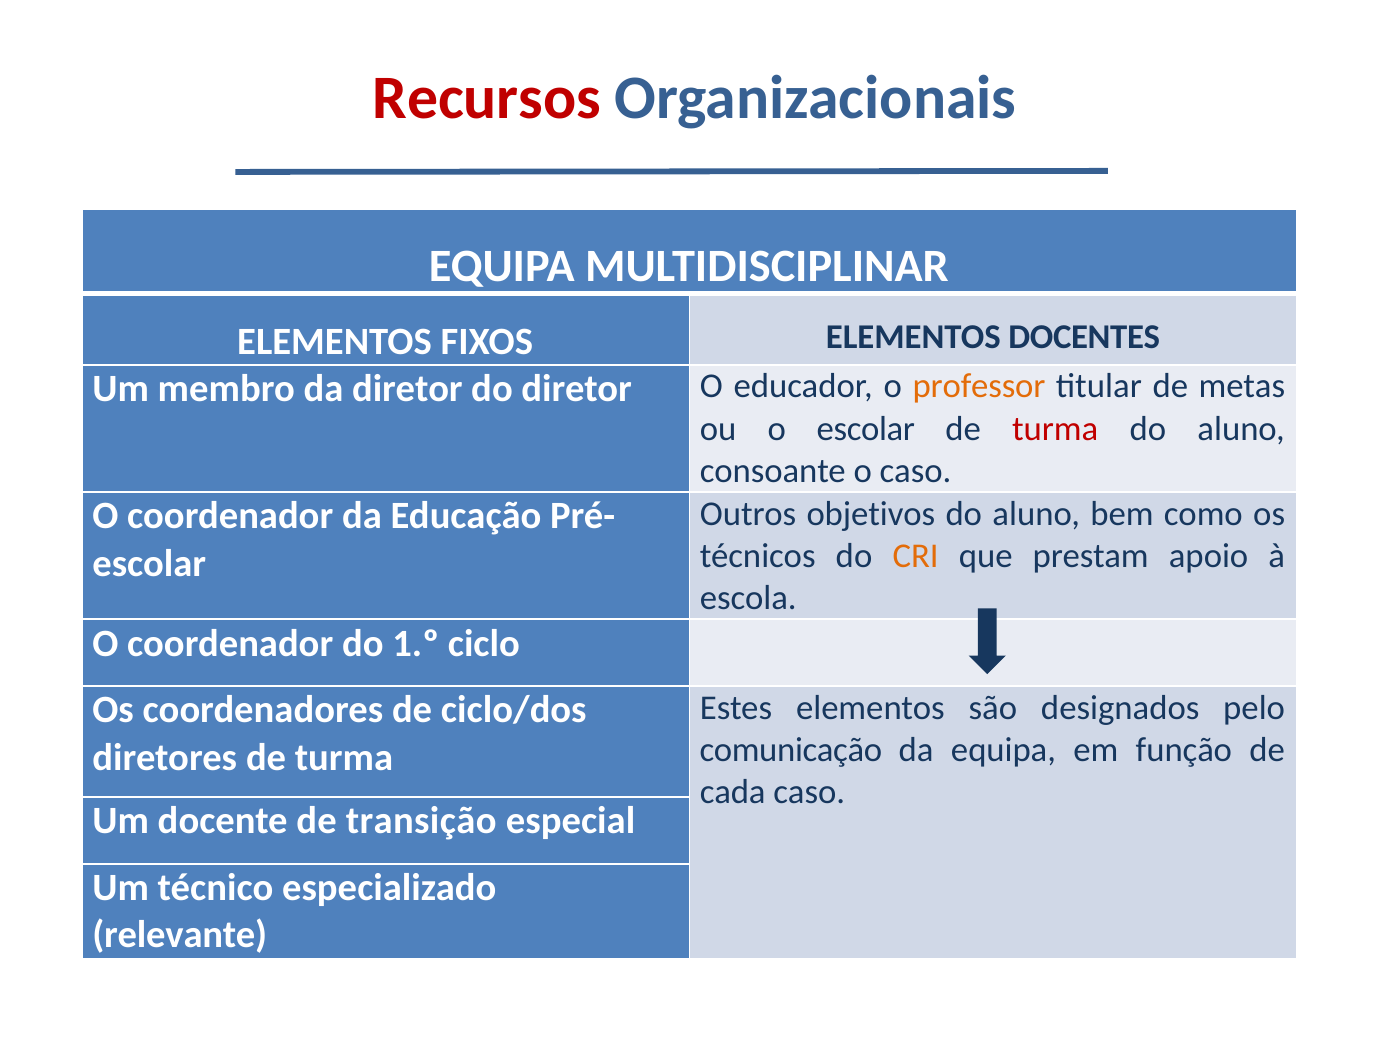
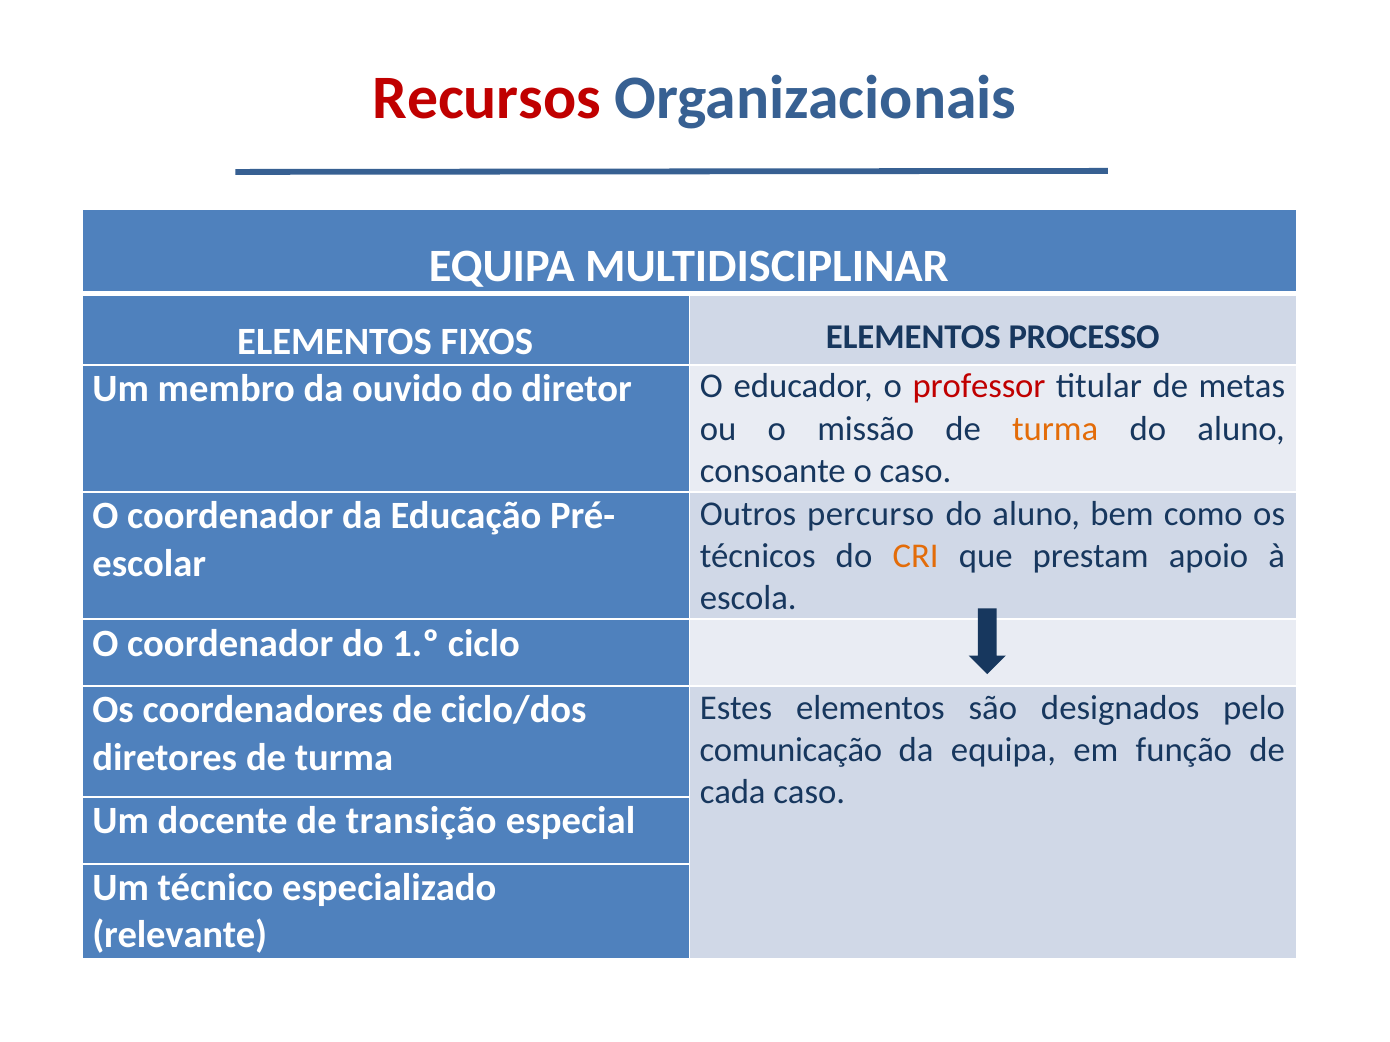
DOCENTES: DOCENTES -> PROCESSO (1084, 337)
da diretor: diretor -> ouvido (407, 389)
professor colour: orange -> red (979, 387)
o escolar: escolar -> missão (866, 429)
turma colour: red -> orange (1055, 429)
objetivos: objetivos -> percurso (871, 514)
